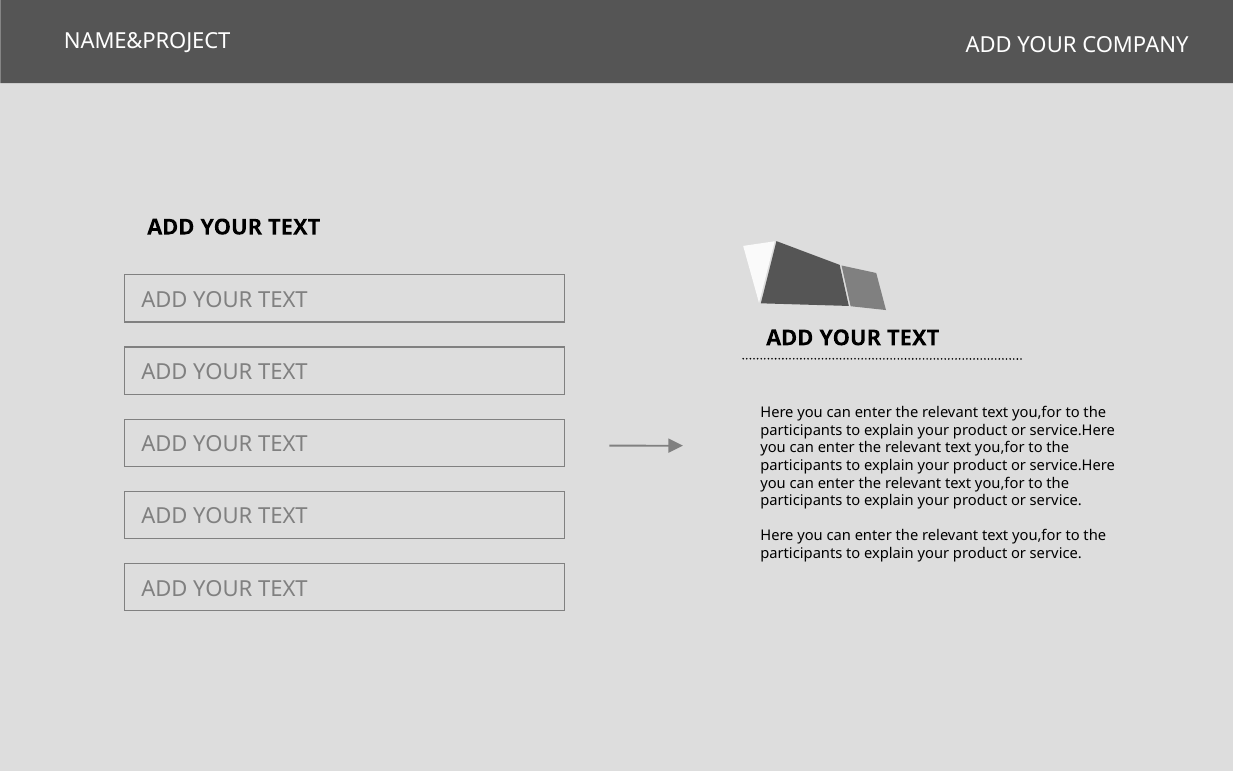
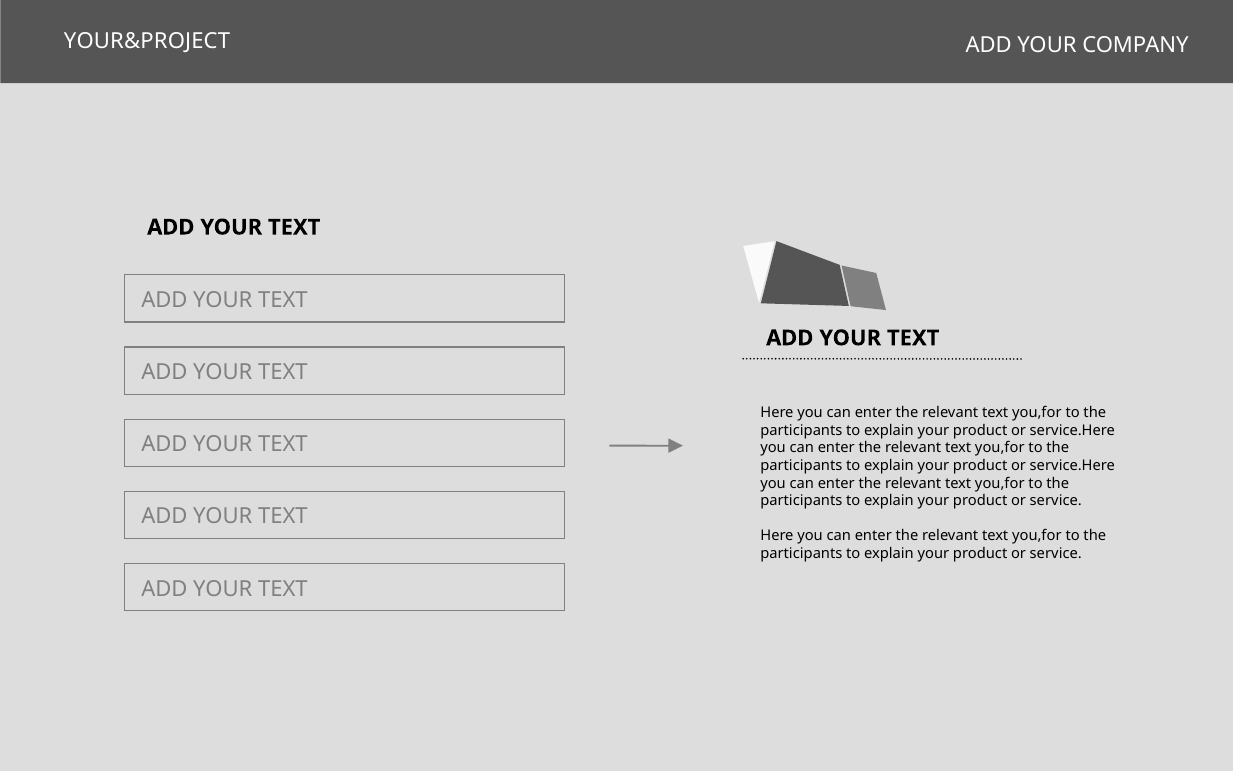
NAME&PROJECT: NAME&PROJECT -> YOUR&PROJECT (147, 41)
